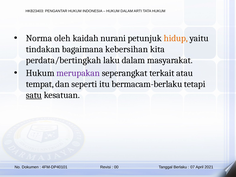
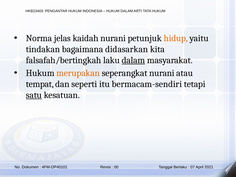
oleh: oleh -> jelas (62, 38)
kebersihan: kebersihan -> didasarkan (127, 49)
perdata/bertingkah: perdata/bertingkah -> falsafah/bertingkah (64, 60)
dalam underline: none -> present (133, 60)
merupakan colour: purple -> orange (78, 73)
seperangkat terkait: terkait -> nurani (162, 73)
bermacam-berlaku: bermacam-berlaku -> bermacam-sendiri (147, 84)
